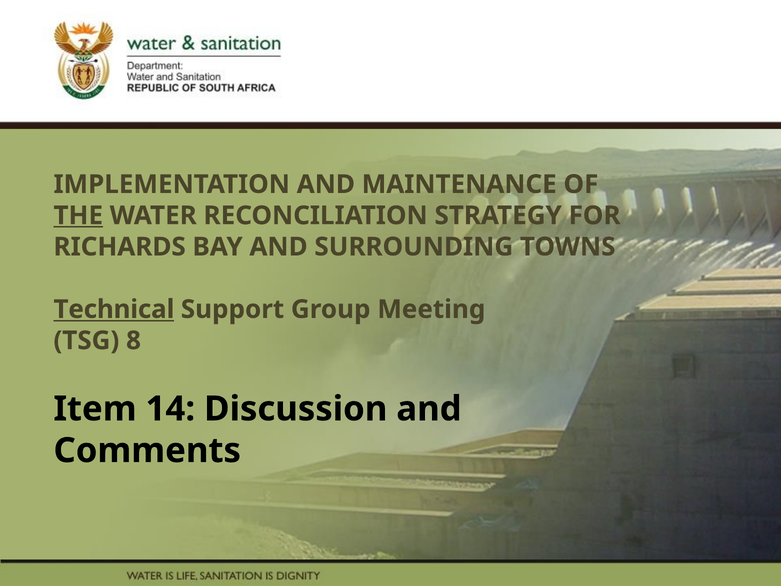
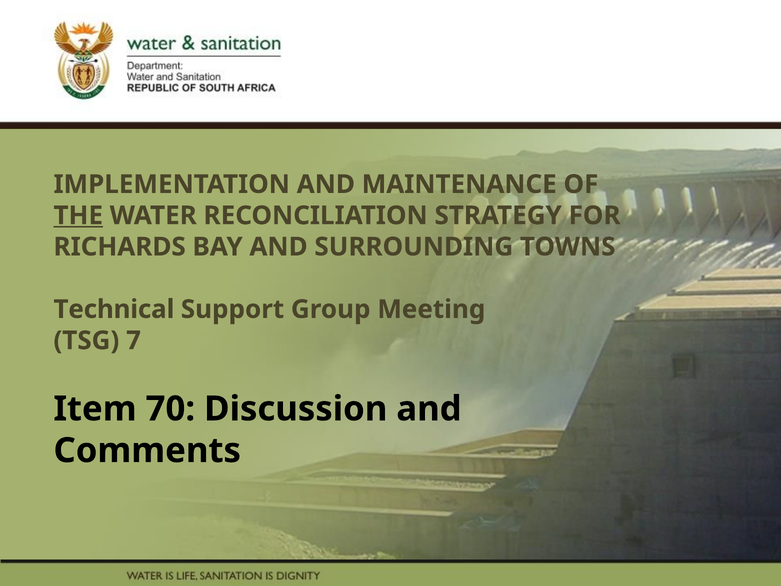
Technical underline: present -> none (114, 309)
8: 8 -> 7 (134, 340)
14: 14 -> 70 (170, 409)
